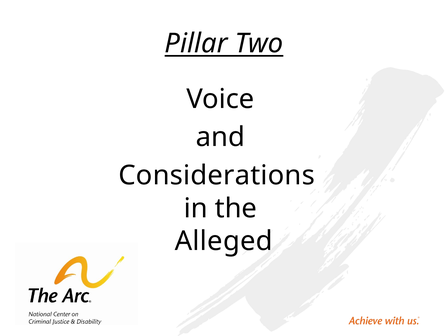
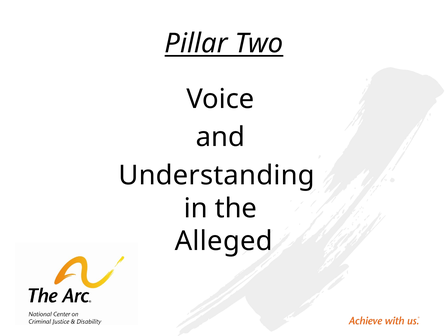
Considerations: Considerations -> Understanding (217, 176)
